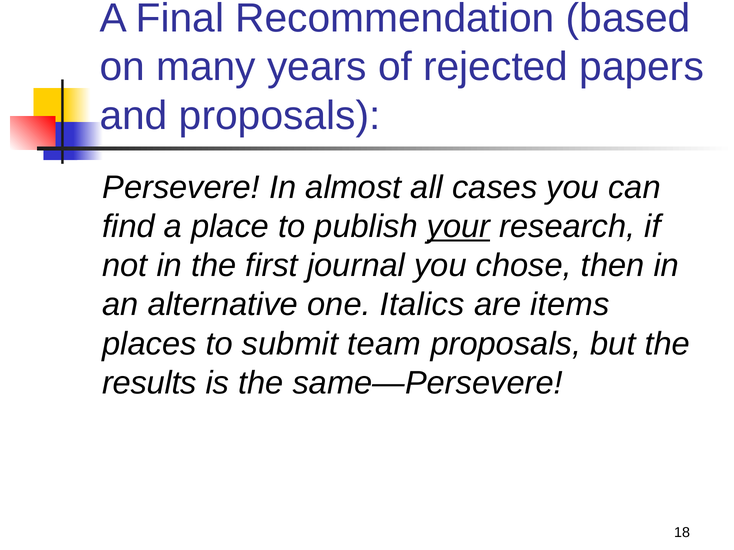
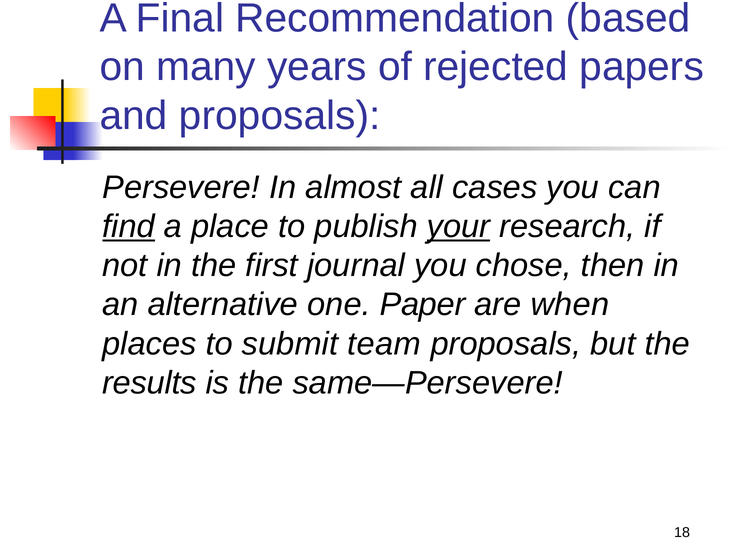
find underline: none -> present (129, 227)
Italics: Italics -> Paper (423, 305)
items: items -> when (570, 305)
